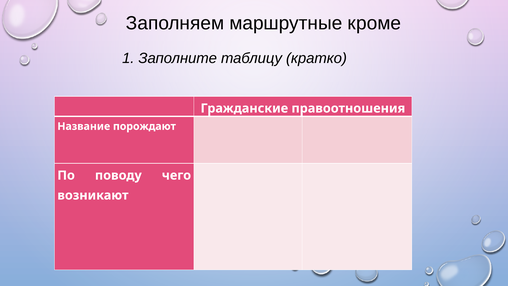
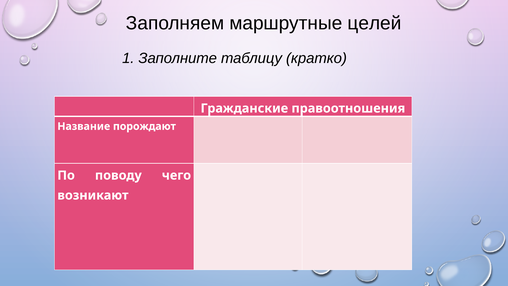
кроме: кроме -> целей (374, 23)
